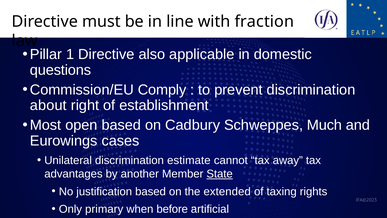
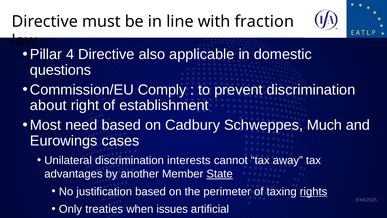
1: 1 -> 4 (70, 54)
open: open -> need (81, 125)
estimate: estimate -> interests (189, 160)
extended: extended -> perimeter (227, 191)
rights underline: none -> present (314, 191)
primary: primary -> treaties (104, 209)
before: before -> issues (172, 209)
